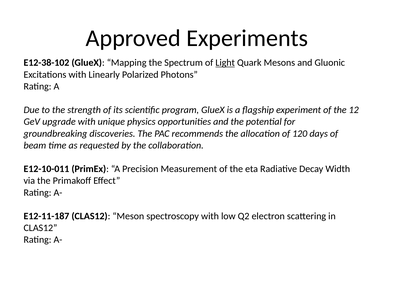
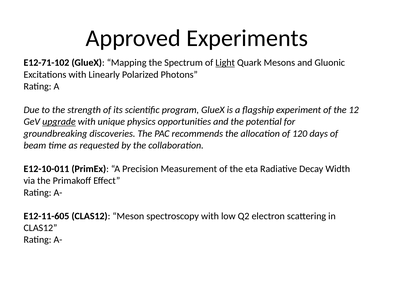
E12-38-102: E12-38-102 -> E12-71-102 (46, 63)
upgrade underline: none -> present (59, 122)
E12-11-187: E12-11-187 -> E12-11-605 (46, 216)
